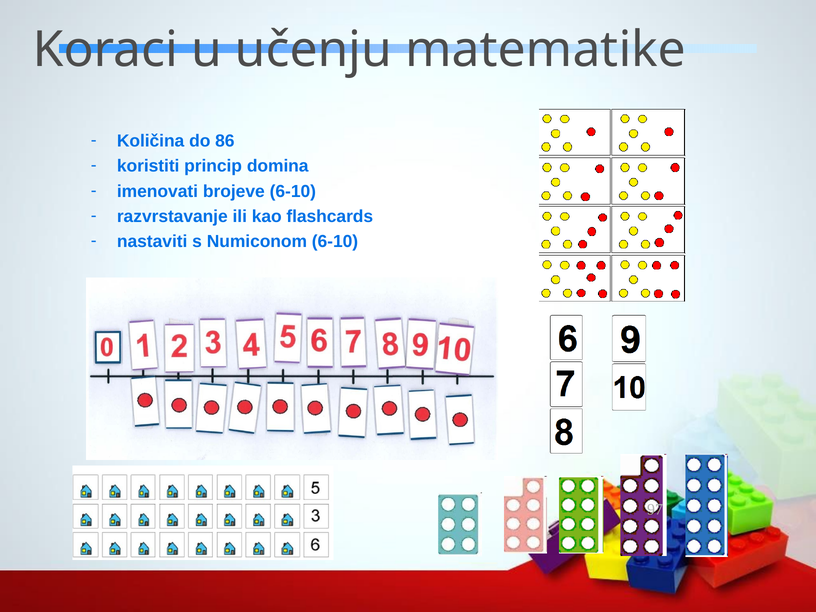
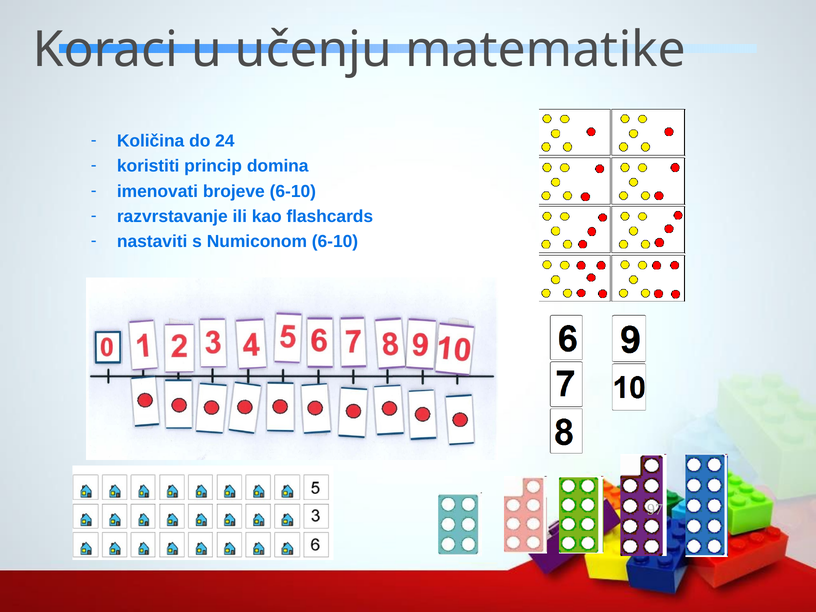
86: 86 -> 24 (225, 141)
